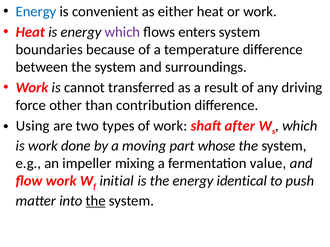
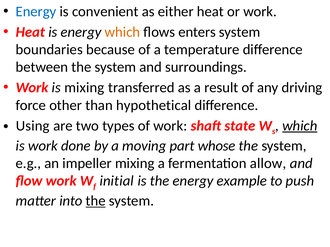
which colour: purple -> orange (122, 32)
is cannot: cannot -> mixing (84, 88)
contribution: contribution -> hypothetical (154, 105)
after: after -> state (240, 126)
which underline: none -> present (300, 126)
value: value -> allow (268, 164)
identical: identical -> example (242, 181)
